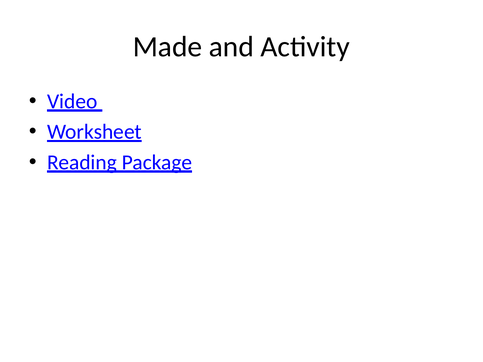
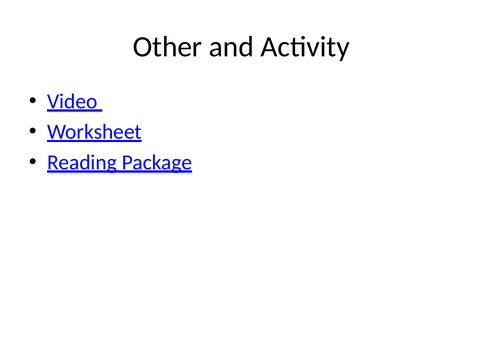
Made: Made -> Other (168, 47)
